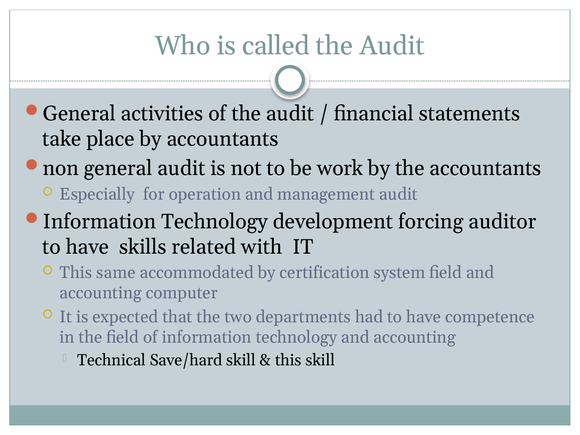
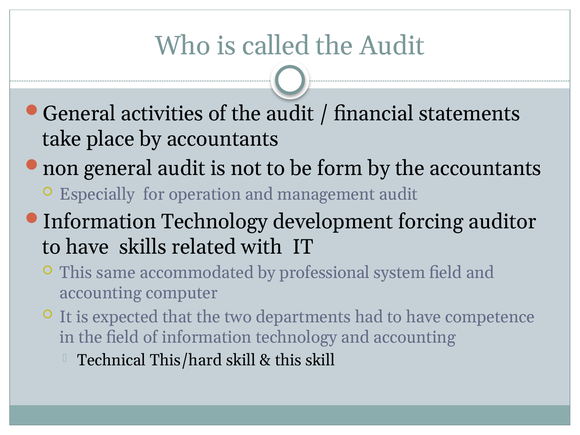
work: work -> form (340, 168)
certification: certification -> professional (325, 273)
Save/hard: Save/hard -> This/hard (186, 360)
